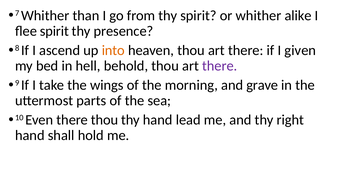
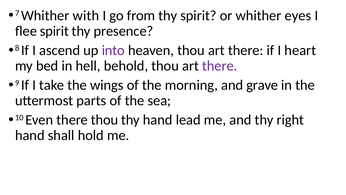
than: than -> with (86, 15)
alike: alike -> eyes (298, 15)
into colour: orange -> purple (113, 50)
given: given -> heart (300, 50)
